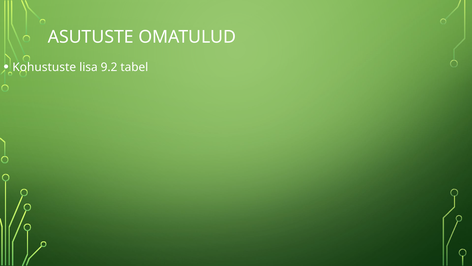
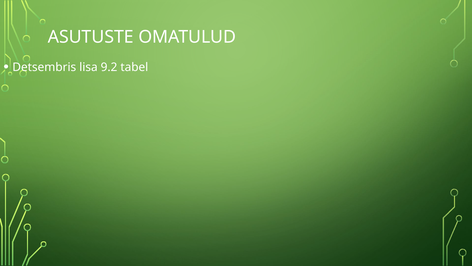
Kohustuste: Kohustuste -> Detsembris (44, 67)
